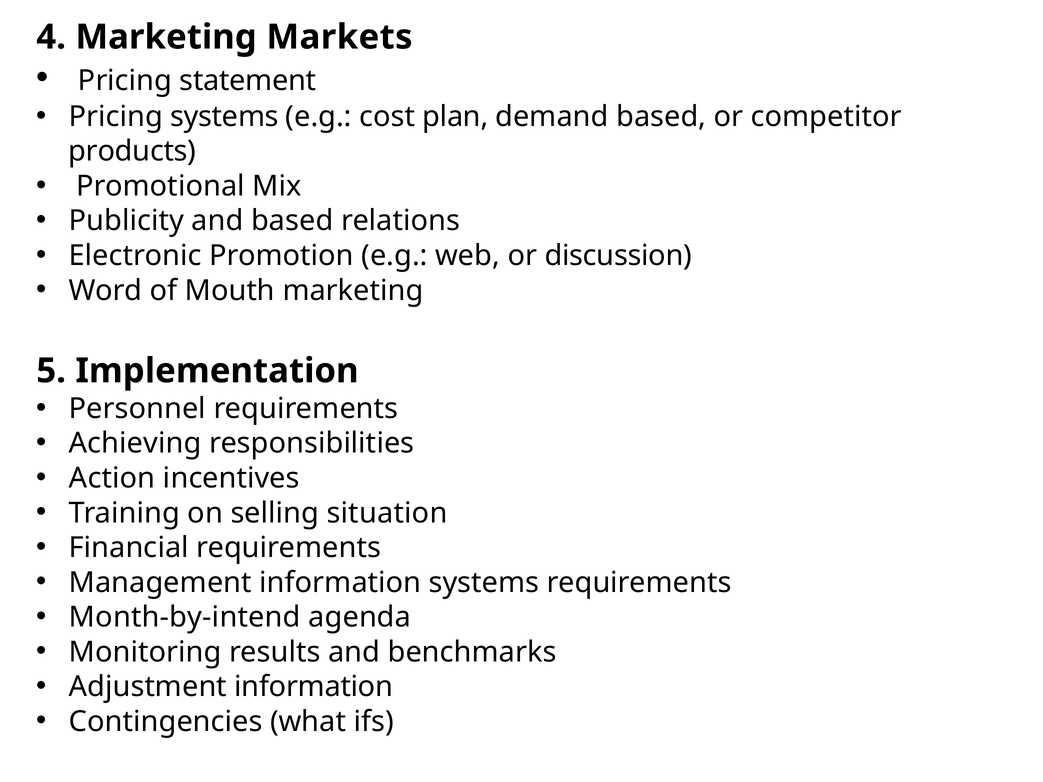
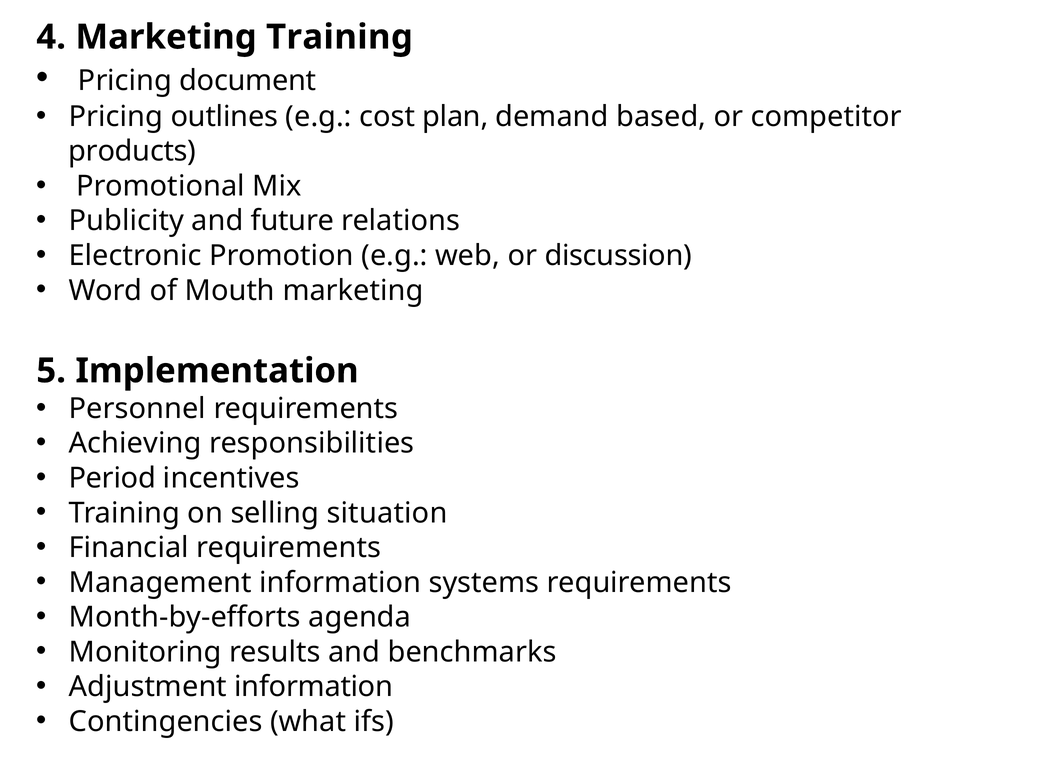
Marketing Markets: Markets -> Training (339, 37)
statement: statement -> document (248, 81)
Pricing systems: systems -> outlines (224, 117)
and based: based -> future (293, 221)
Action: Action -> Period (112, 478)
Month-by-intend: Month-by-intend -> Month-by-efforts (185, 617)
